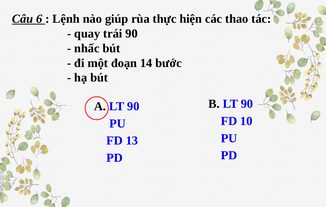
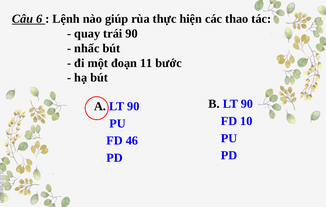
14: 14 -> 11 (146, 63)
13: 13 -> 46 (132, 141)
